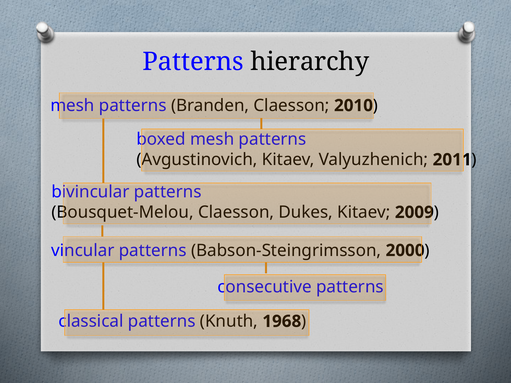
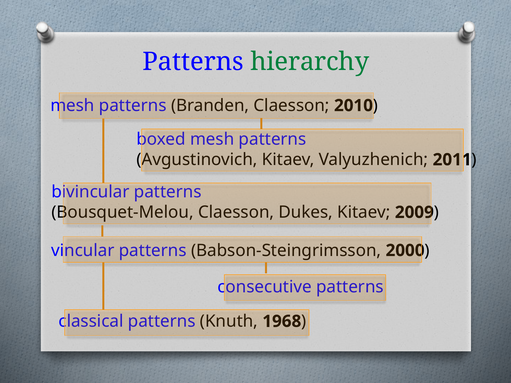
hierarchy colour: black -> green (310, 62)
